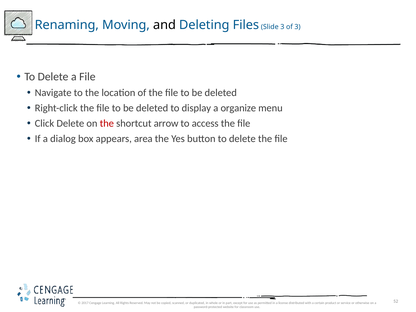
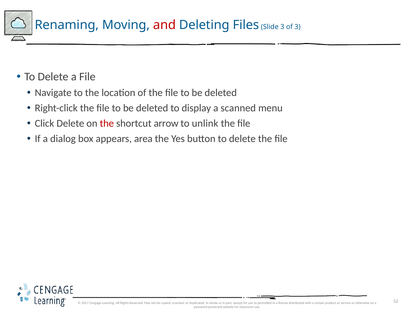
and colour: black -> red (164, 25)
a organize: organize -> scanned (238, 108)
access: access -> unlink (205, 123)
